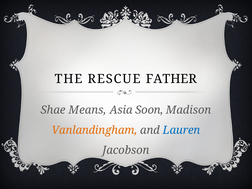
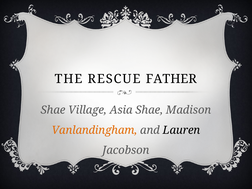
Means: Means -> Village (88, 110)
Asia Soon: Soon -> Shae (149, 110)
Lauren colour: blue -> black (182, 130)
